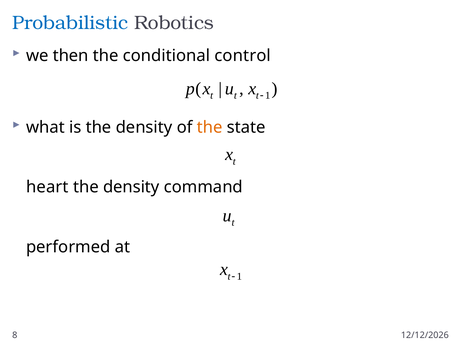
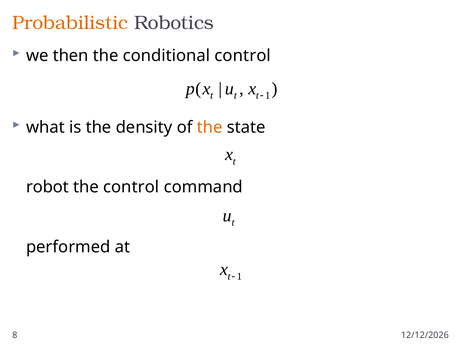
Probabilistic colour: blue -> orange (70, 23)
heart: heart -> robot (47, 187)
density: density -> control (131, 187)
